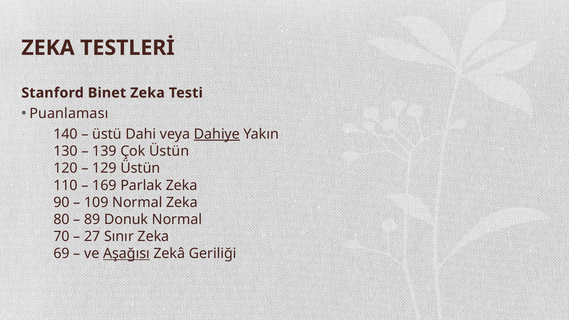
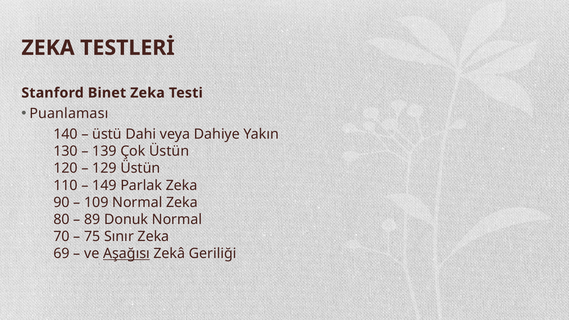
Dahiye underline: present -> none (217, 134)
169: 169 -> 149 (104, 185)
27: 27 -> 75 (92, 237)
